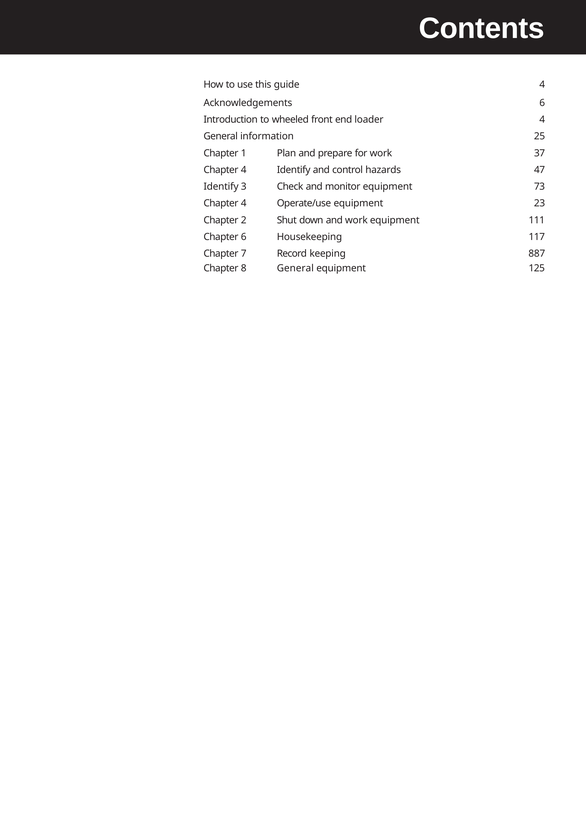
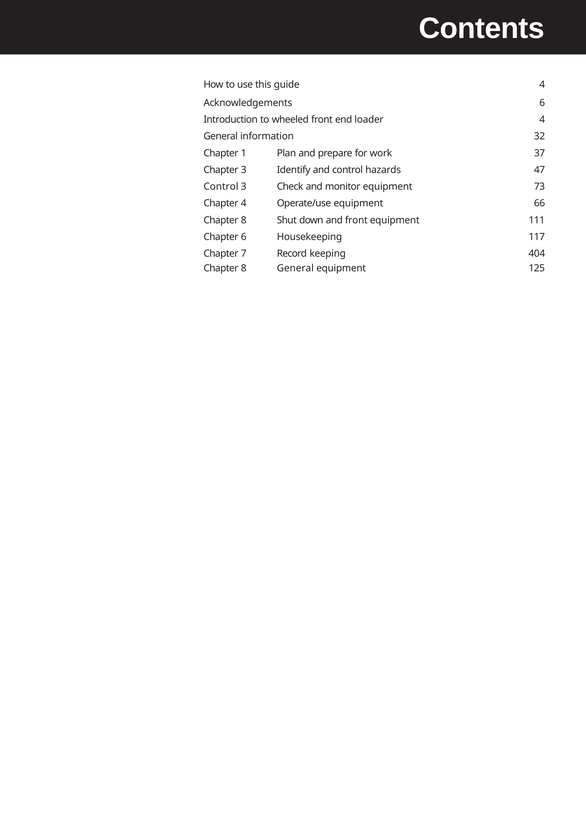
25: 25 -> 32 (540, 136)
4: 4 -> 3 (244, 170)
Identify: Identify -> Control (221, 187)
23: 23 -> 66 (540, 203)
2: 2 -> 8 (244, 220)
and work: work -> front (356, 220)
887: 887 -> 404 (537, 254)
